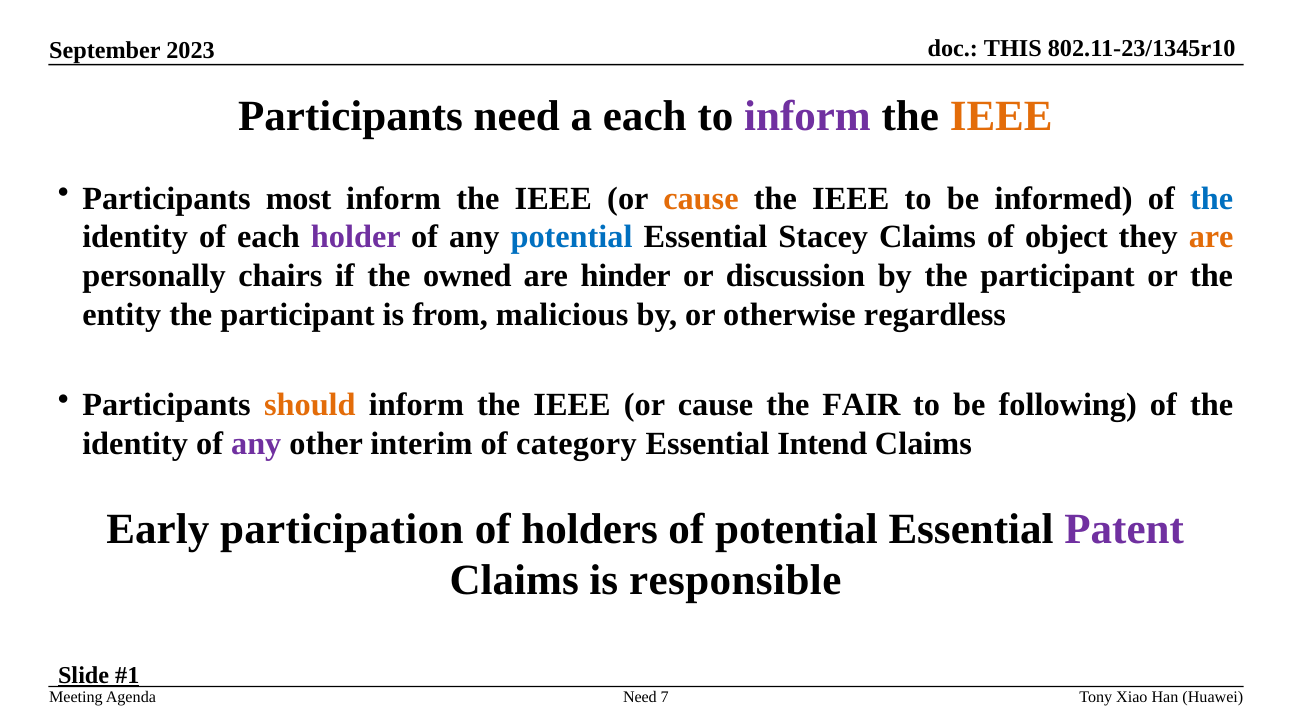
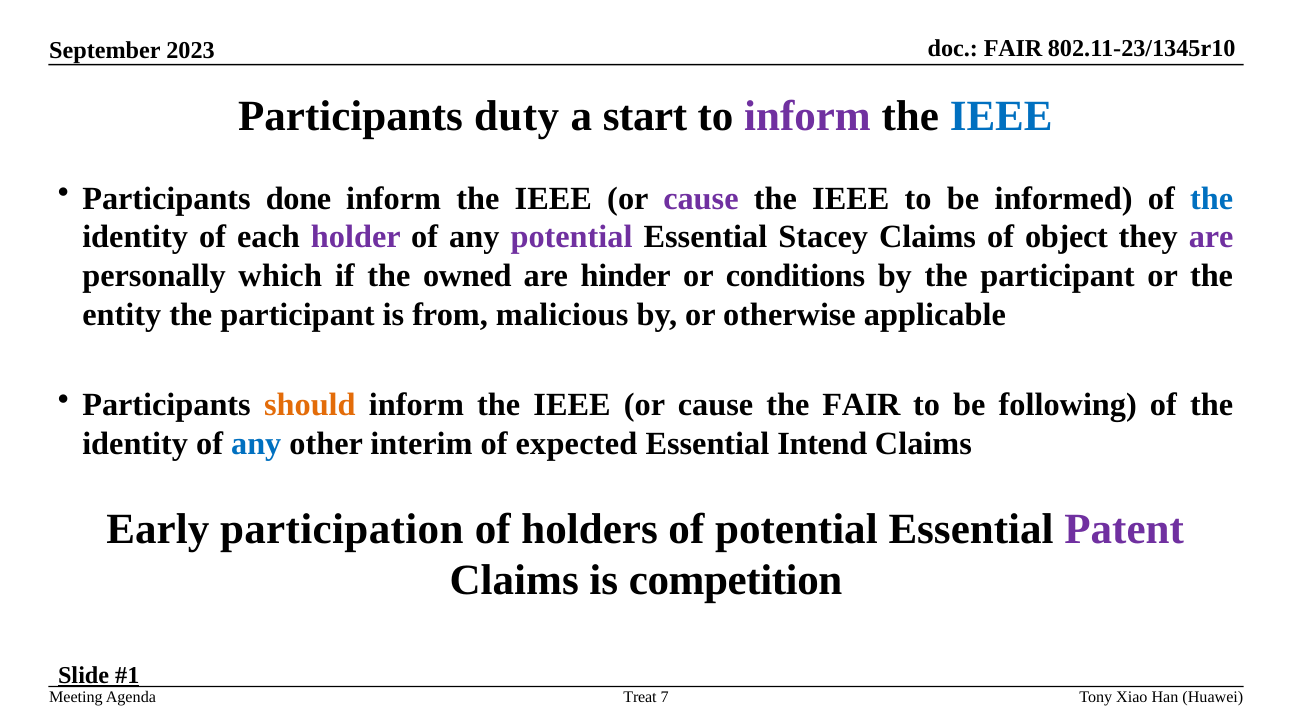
THIS: THIS -> FAIR (1013, 49)
Participants need: need -> duty (517, 116)
a each: each -> start (645, 116)
IEEE colour: orange -> blue (1001, 116)
most: most -> done (299, 198)
cause colour: orange -> purple (701, 198)
potential colour: blue -> purple (572, 237)
are colour: orange -> purple (1211, 237)
chairs: chairs -> which (280, 276)
discussion: discussion -> conditions (796, 276)
regardless: regardless -> applicable (935, 315)
any colour: purple -> blue (256, 444)
category: category -> expected (576, 444)
responsible: responsible -> competition (736, 580)
Need: Need -> Treat (640, 697)
